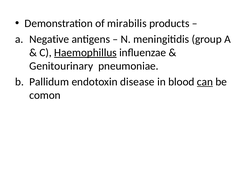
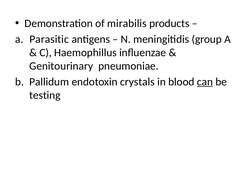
Negative: Negative -> Parasitic (49, 39)
Haemophillus underline: present -> none (85, 53)
disease: disease -> crystals (137, 82)
comon: comon -> testing (45, 95)
